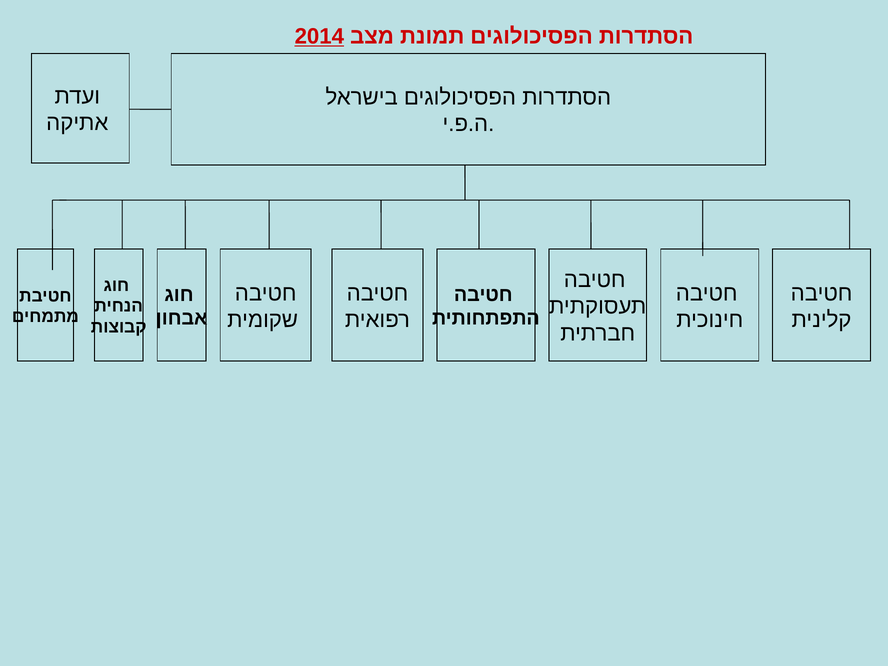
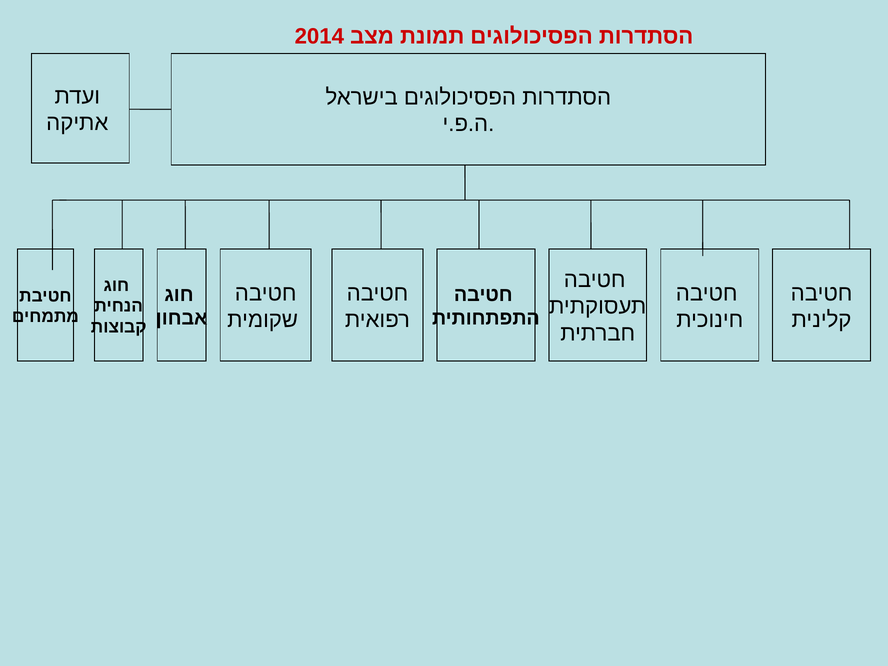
2014 underline: present -> none (319, 36)
